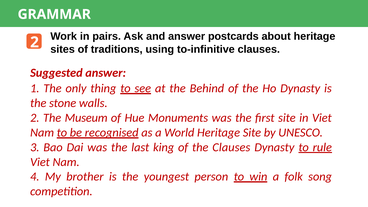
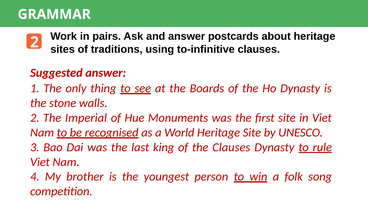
Behind: Behind -> Boards (207, 88)
Museum: Museum -> Imperial (86, 118)
